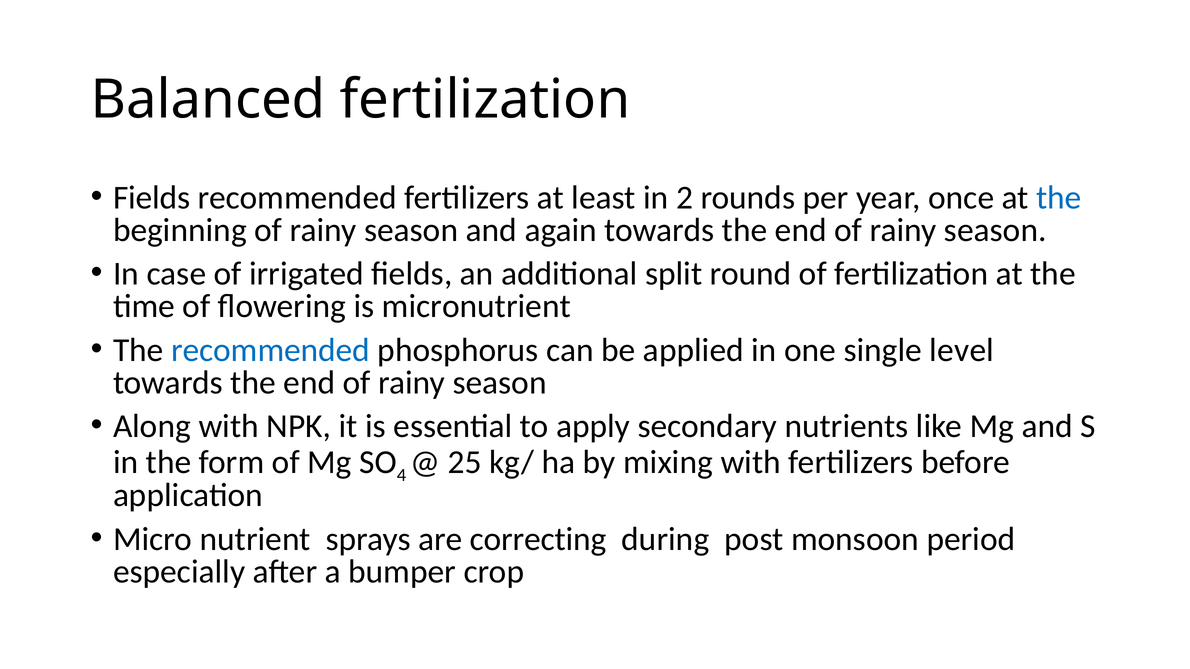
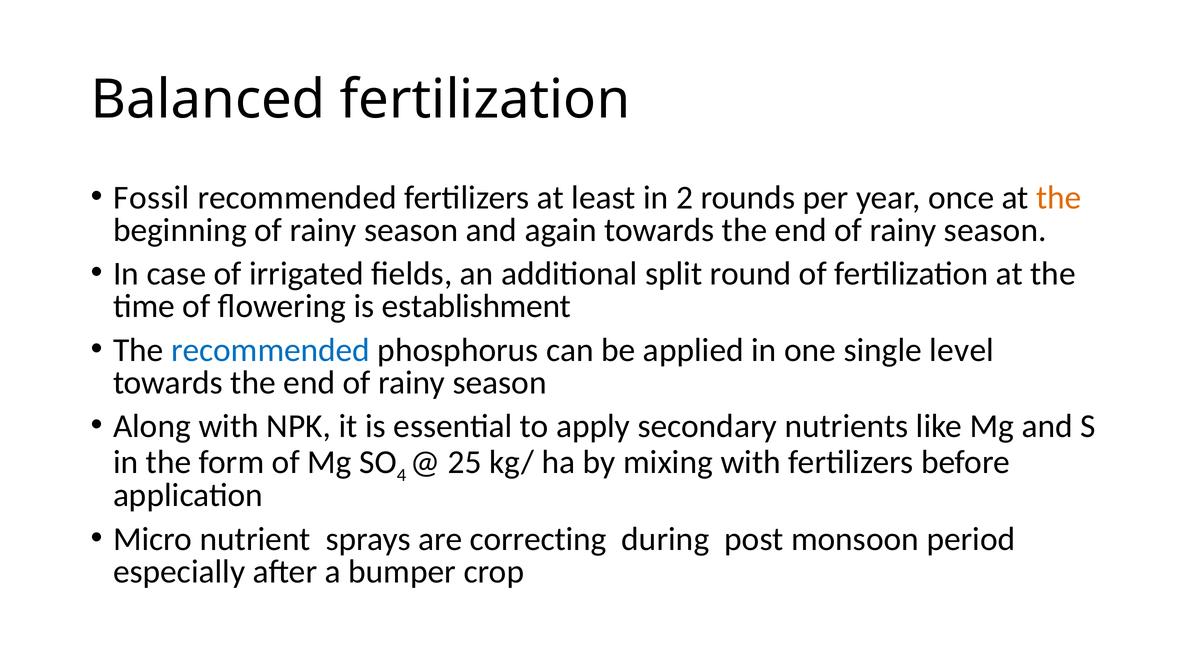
Fields: Fields -> Fossil (152, 198)
the colour: blue -> orange (1059, 198)
micronutrient: micronutrient -> establishment (477, 306)
